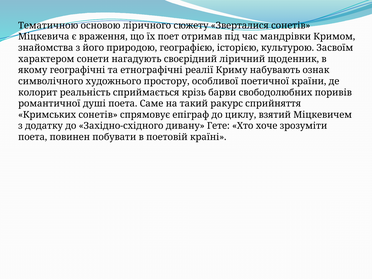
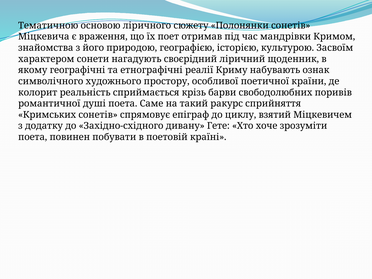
Зверталися: Зверталися -> Полонянки (240, 25)
